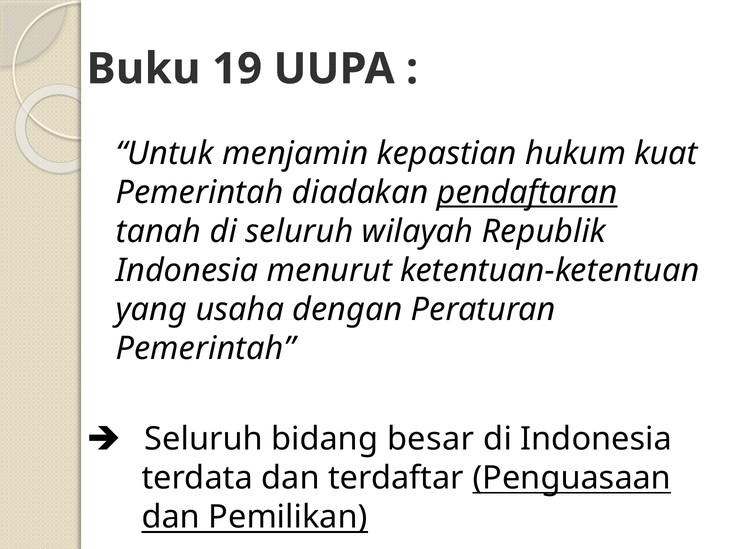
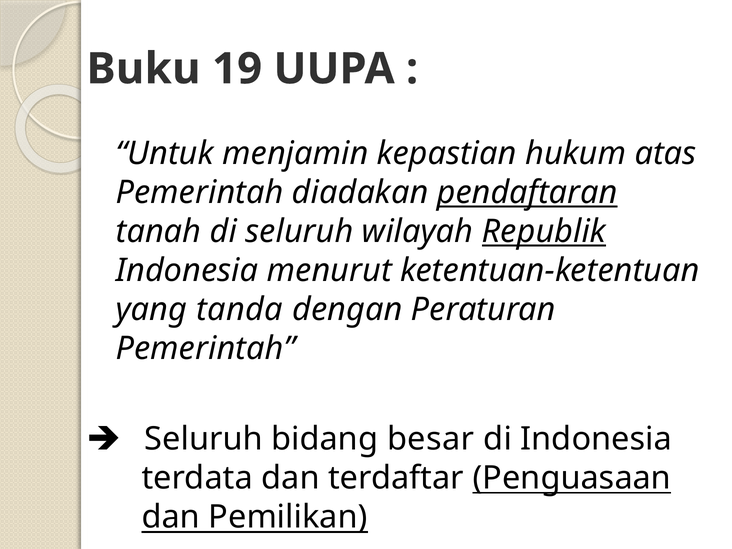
kuat: kuat -> atas (666, 154)
Republik underline: none -> present (544, 232)
usaha: usaha -> tanda (240, 310)
